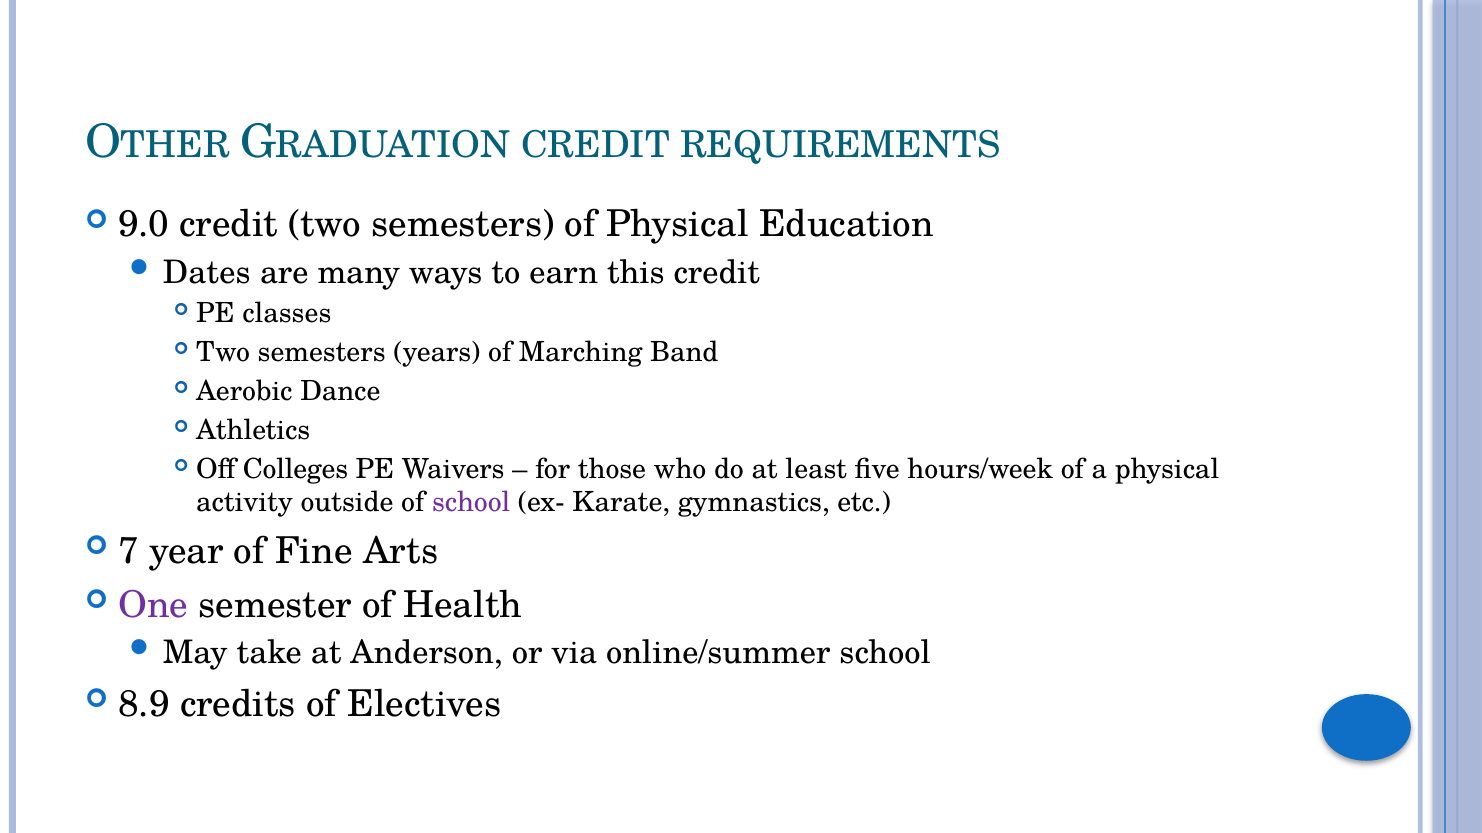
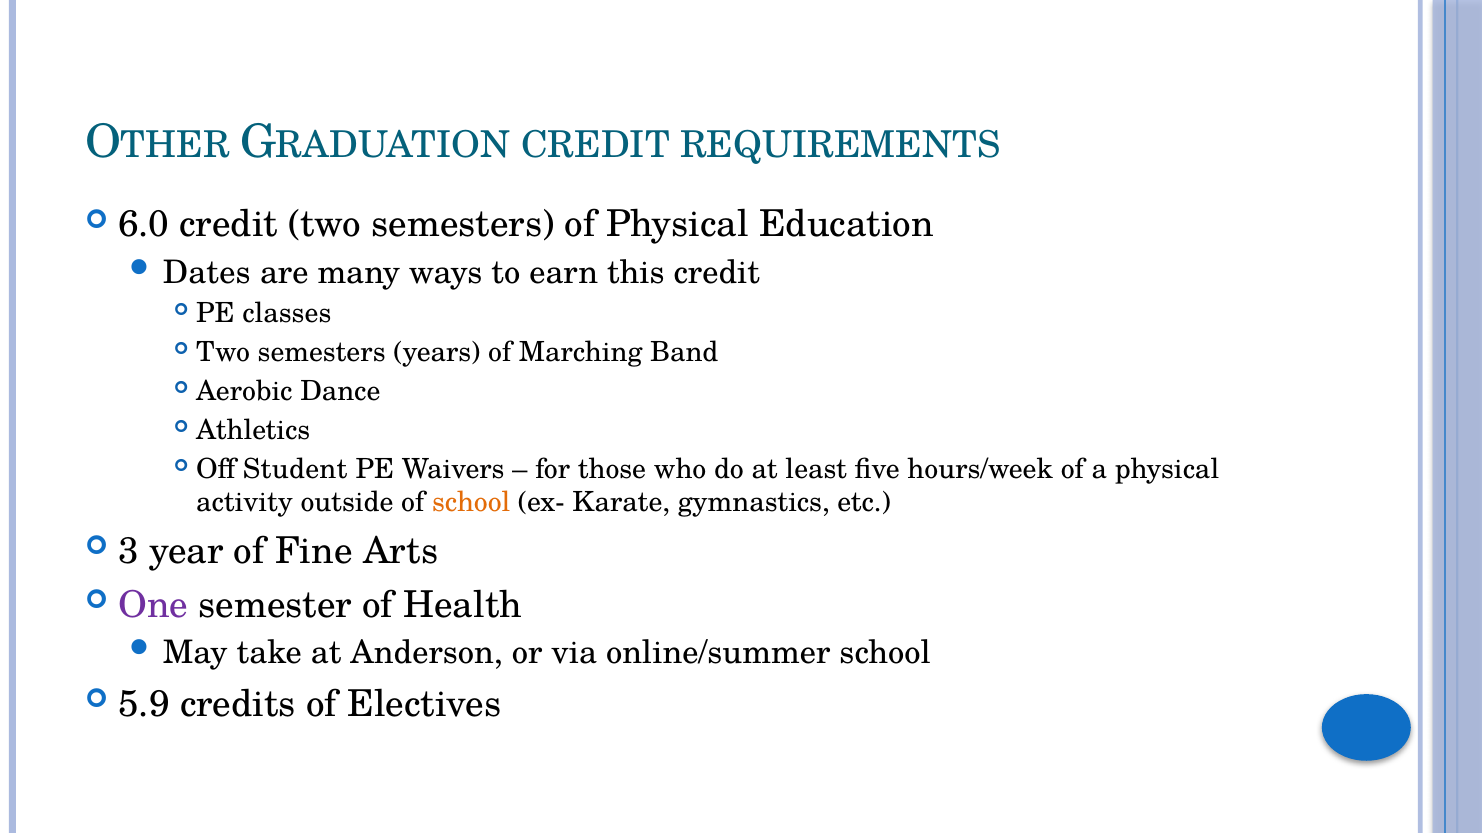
9.0: 9.0 -> 6.0 (144, 225)
Colleges: Colleges -> Student (295, 470)
school colour: purple -> orange (471, 503)
7: 7 -> 3 (129, 552)
8.9: 8.9 -> 5.9 (144, 705)
